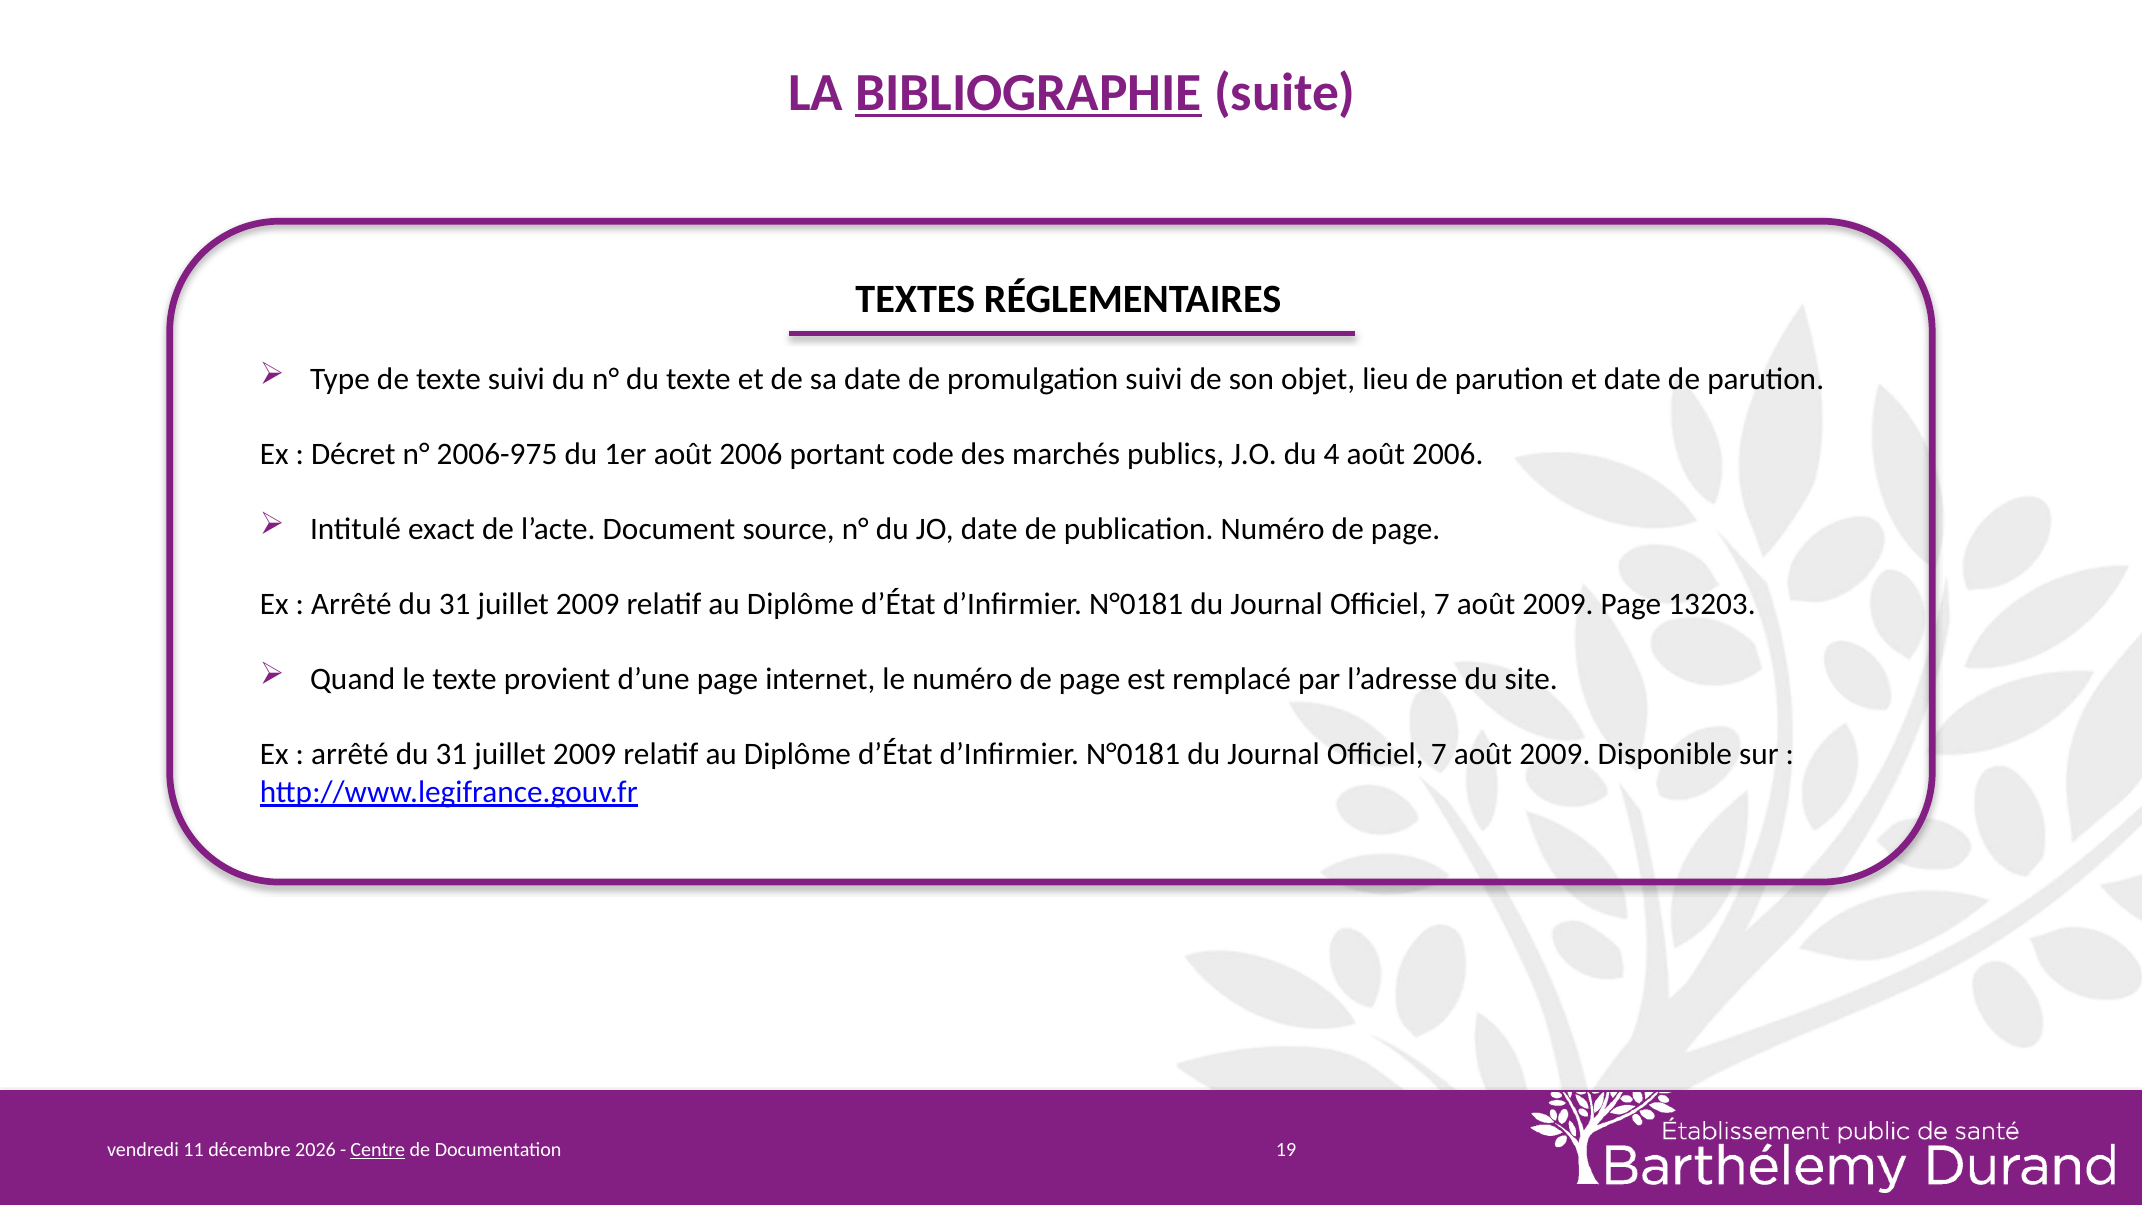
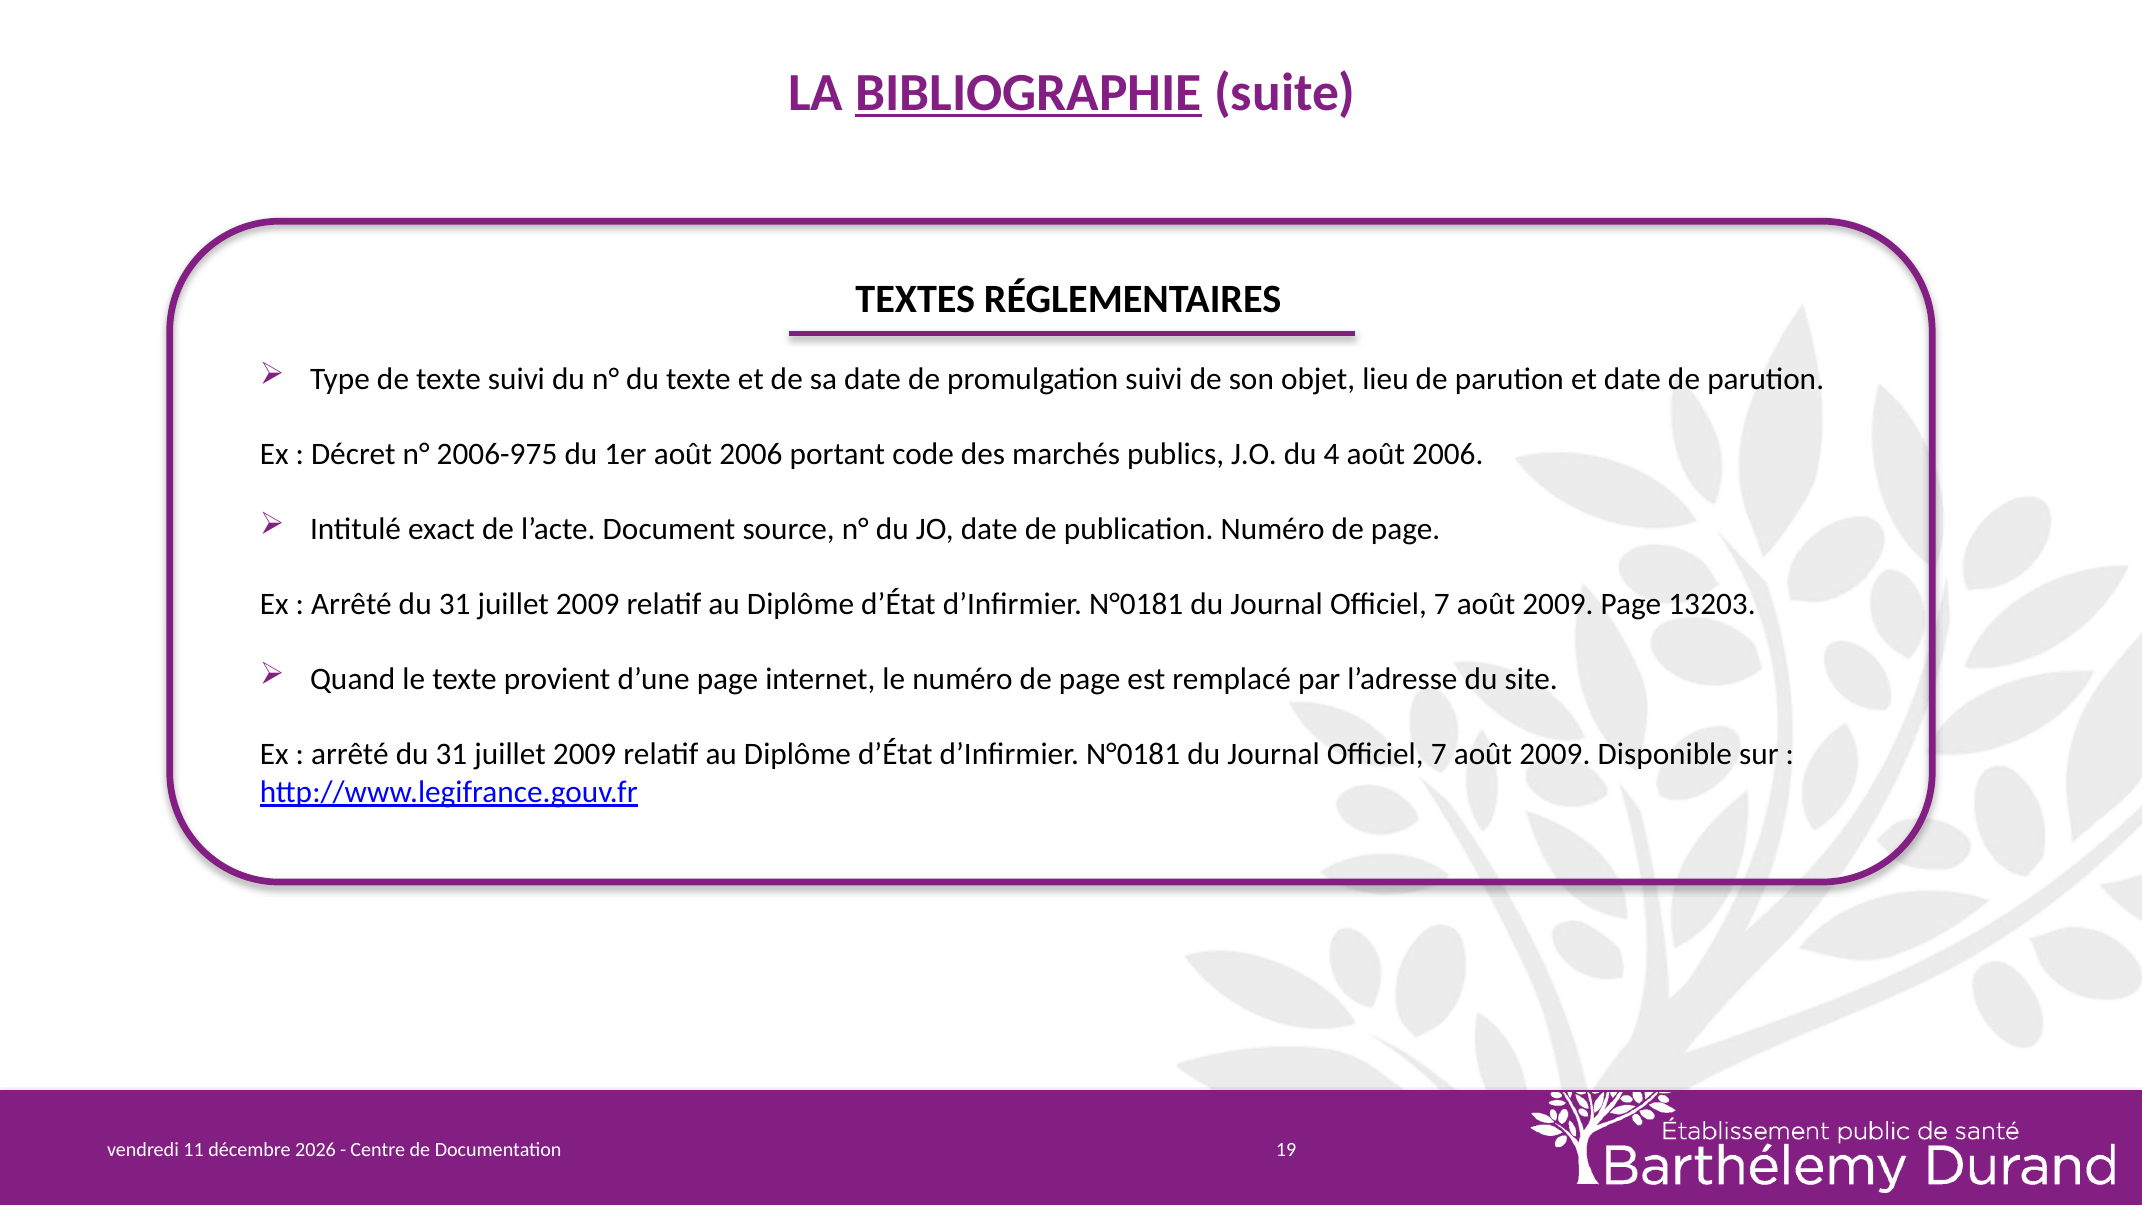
Centre underline: present -> none (378, 1150)
